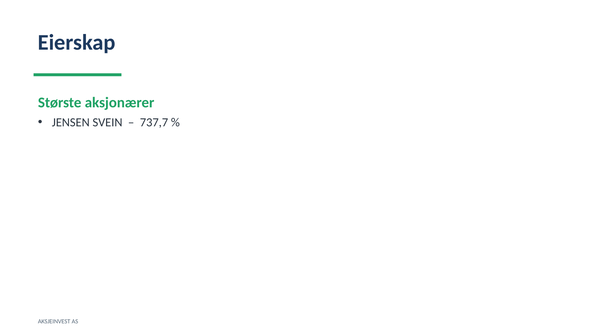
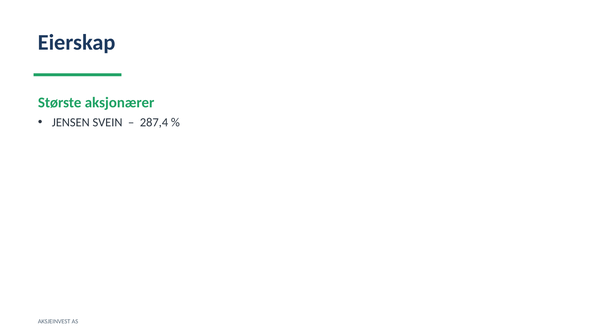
737,7: 737,7 -> 287,4 (154, 123)
